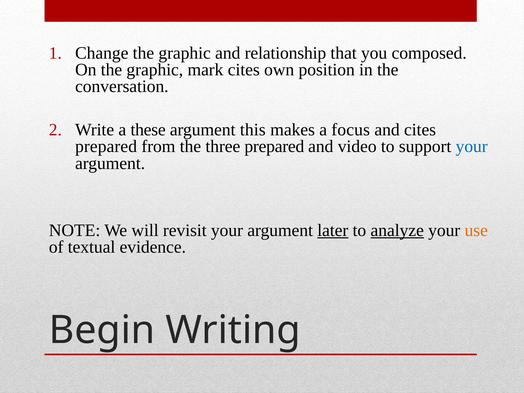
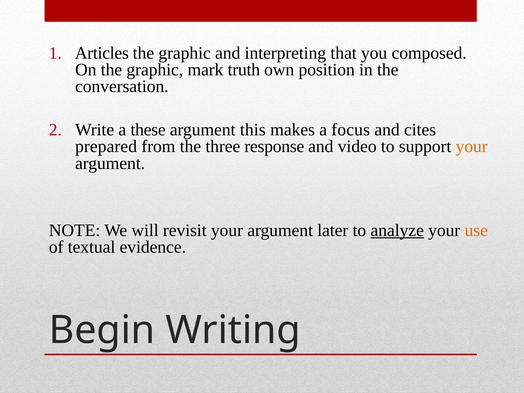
Change: Change -> Articles (102, 53)
relationship: relationship -> interpreting (285, 53)
mark cites: cites -> truth (244, 70)
three prepared: prepared -> response (274, 147)
your colour: blue -> orange (472, 147)
later underline: present -> none (333, 230)
